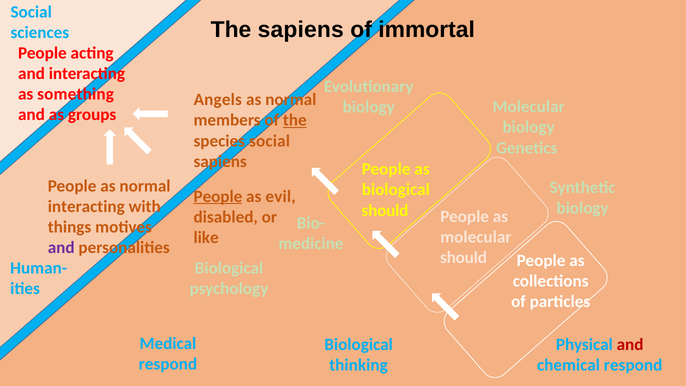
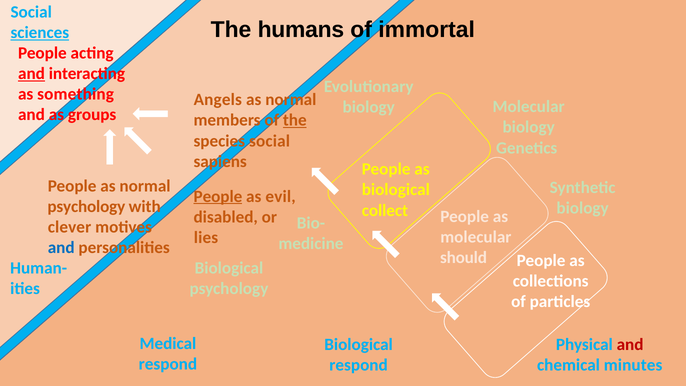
The sapiens: sapiens -> humans (301, 30)
sciences underline: none -> present (40, 33)
and underline: none -> present (31, 74)
interacting: interacting -> psychology (86, 207)
should: should -> collect (385, 210)
things: things -> clever (69, 227)
like: like -> lies (206, 237)
and colour: purple -> blue (61, 248)
thinking: thinking -> respond (359, 365)
chemical respond: respond -> minutes (633, 365)
